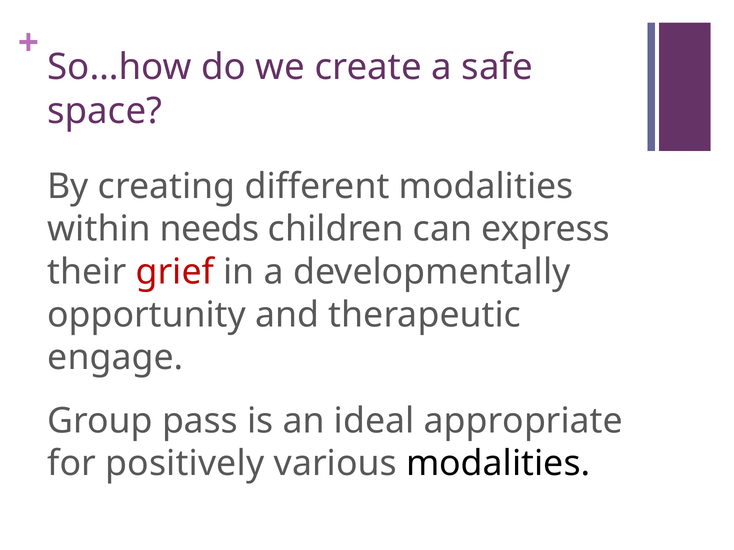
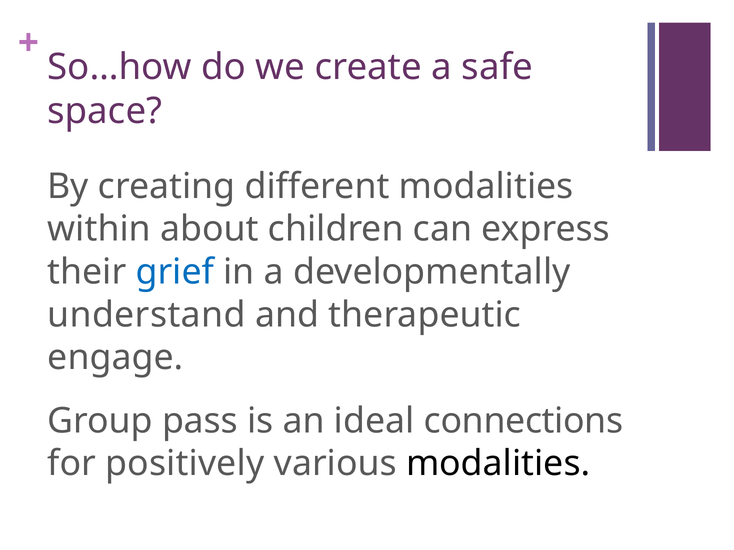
needs: needs -> about (209, 229)
grief colour: red -> blue (175, 272)
opportunity: opportunity -> understand (146, 315)
appropriate: appropriate -> connections (524, 421)
